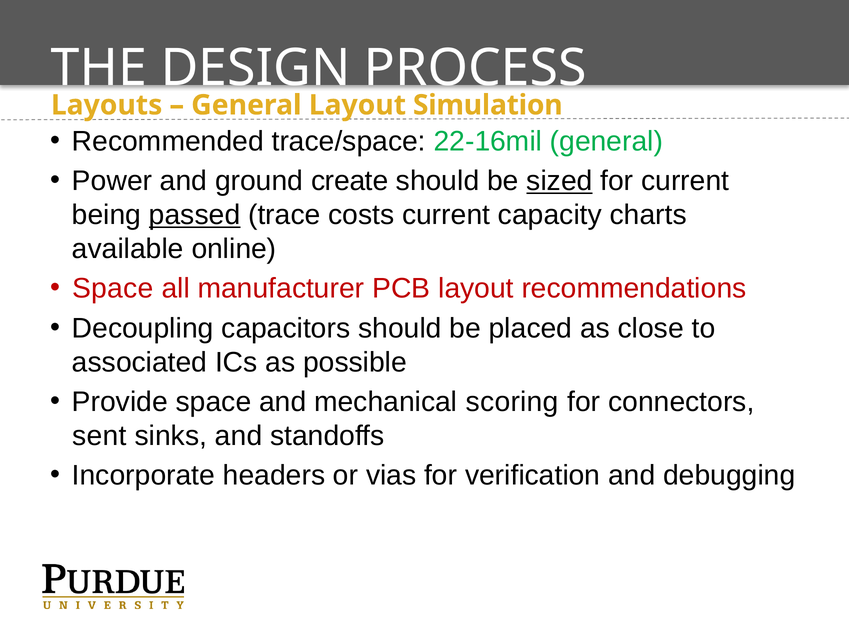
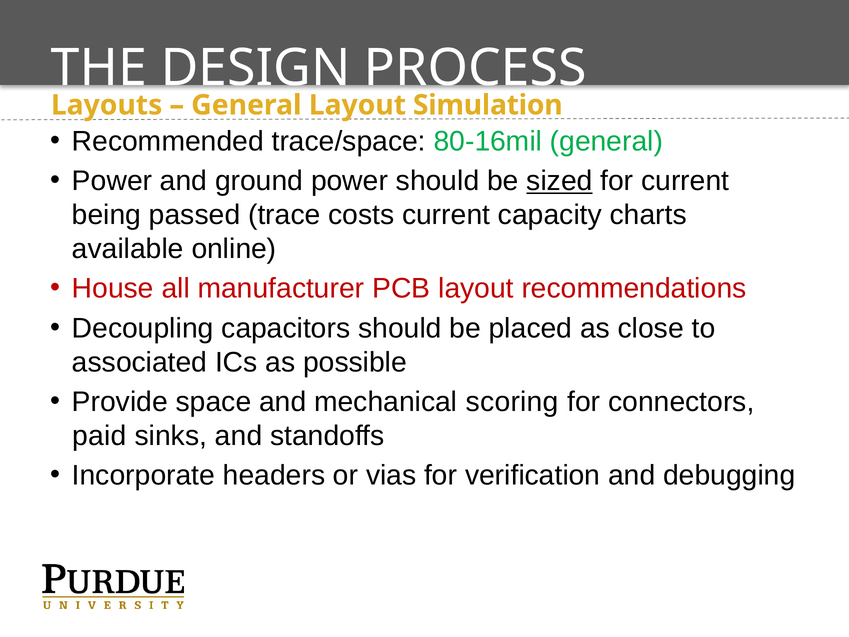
22-16mil: 22-16mil -> 80-16mil (488, 141)
ground create: create -> power (350, 181)
passed underline: present -> none (195, 215)
Space: Space -> House (113, 289)
sent: sent -> paid (99, 436)
